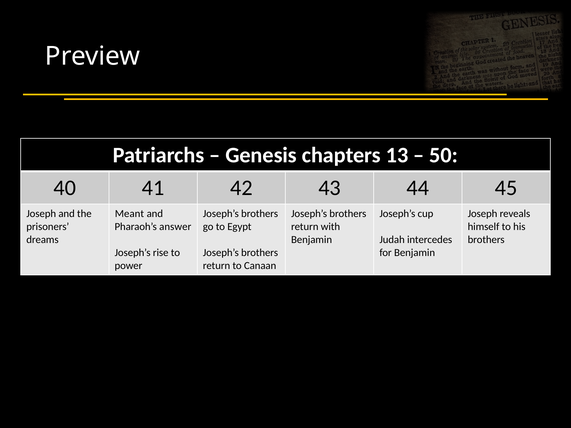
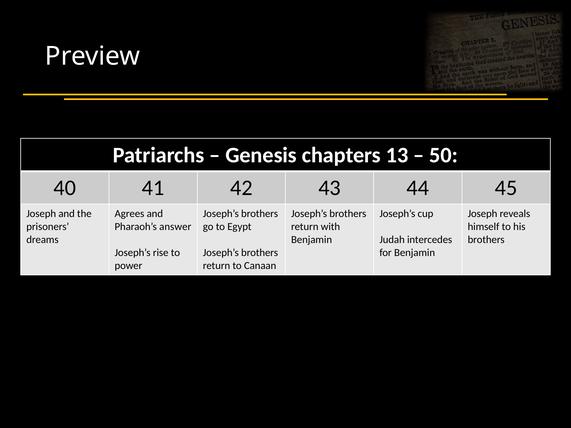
Meant: Meant -> Agrees (129, 214)
